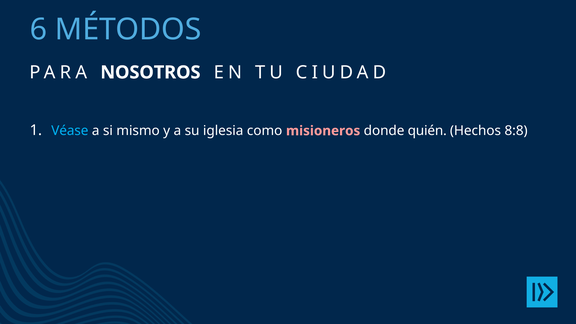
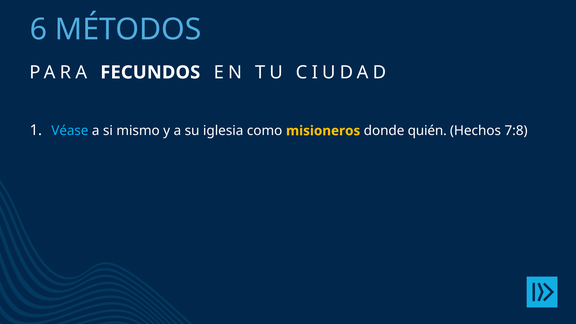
NOSOTROS: NOSOTROS -> FECUNDOS (150, 72)
misioneros colour: pink -> yellow (323, 131)
8:8: 8:8 -> 7:8 (516, 131)
